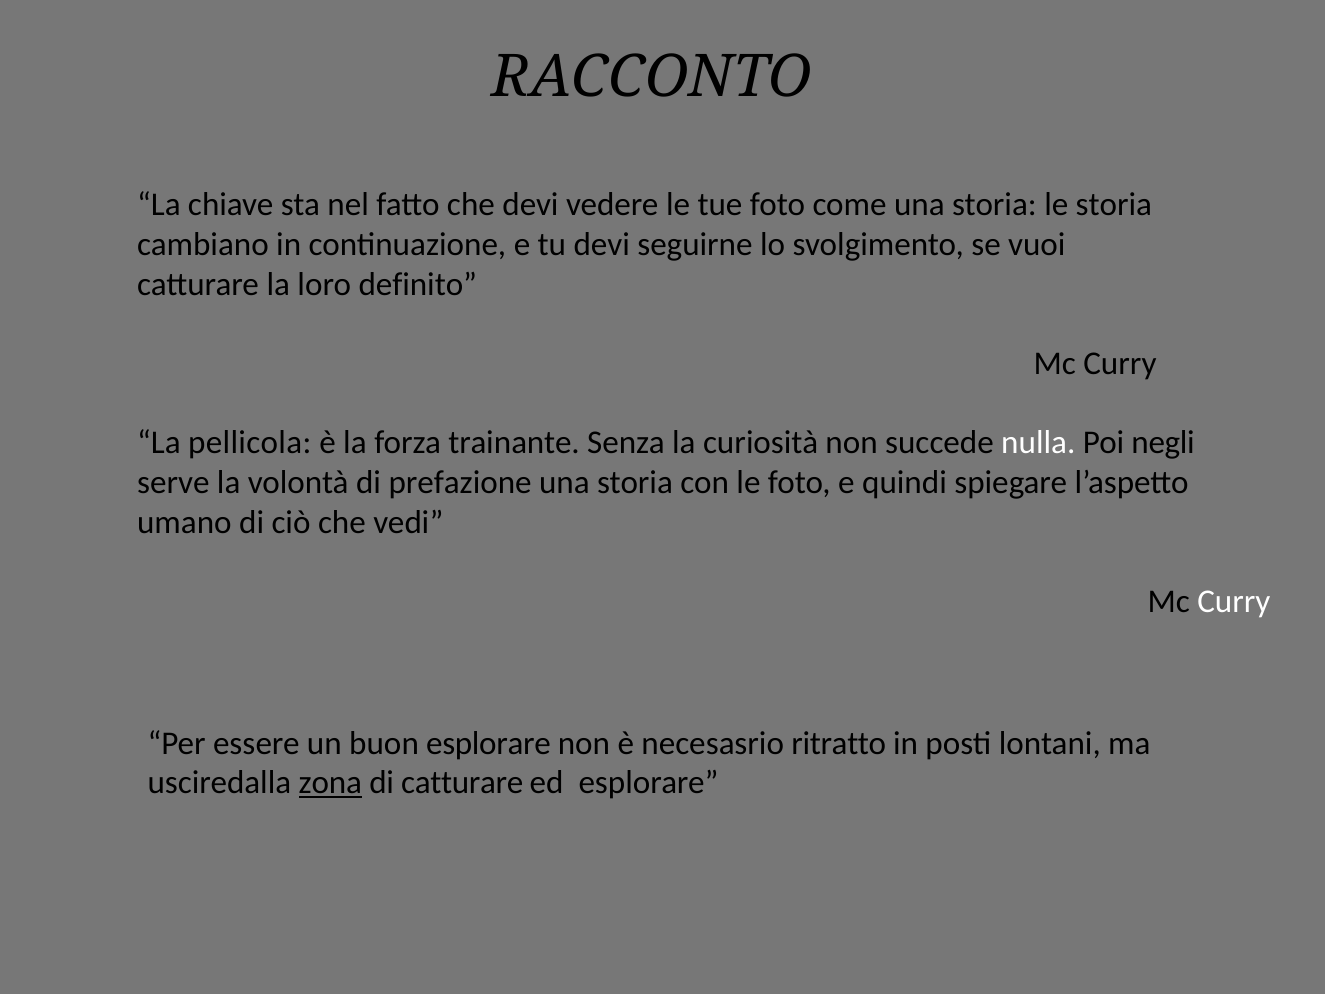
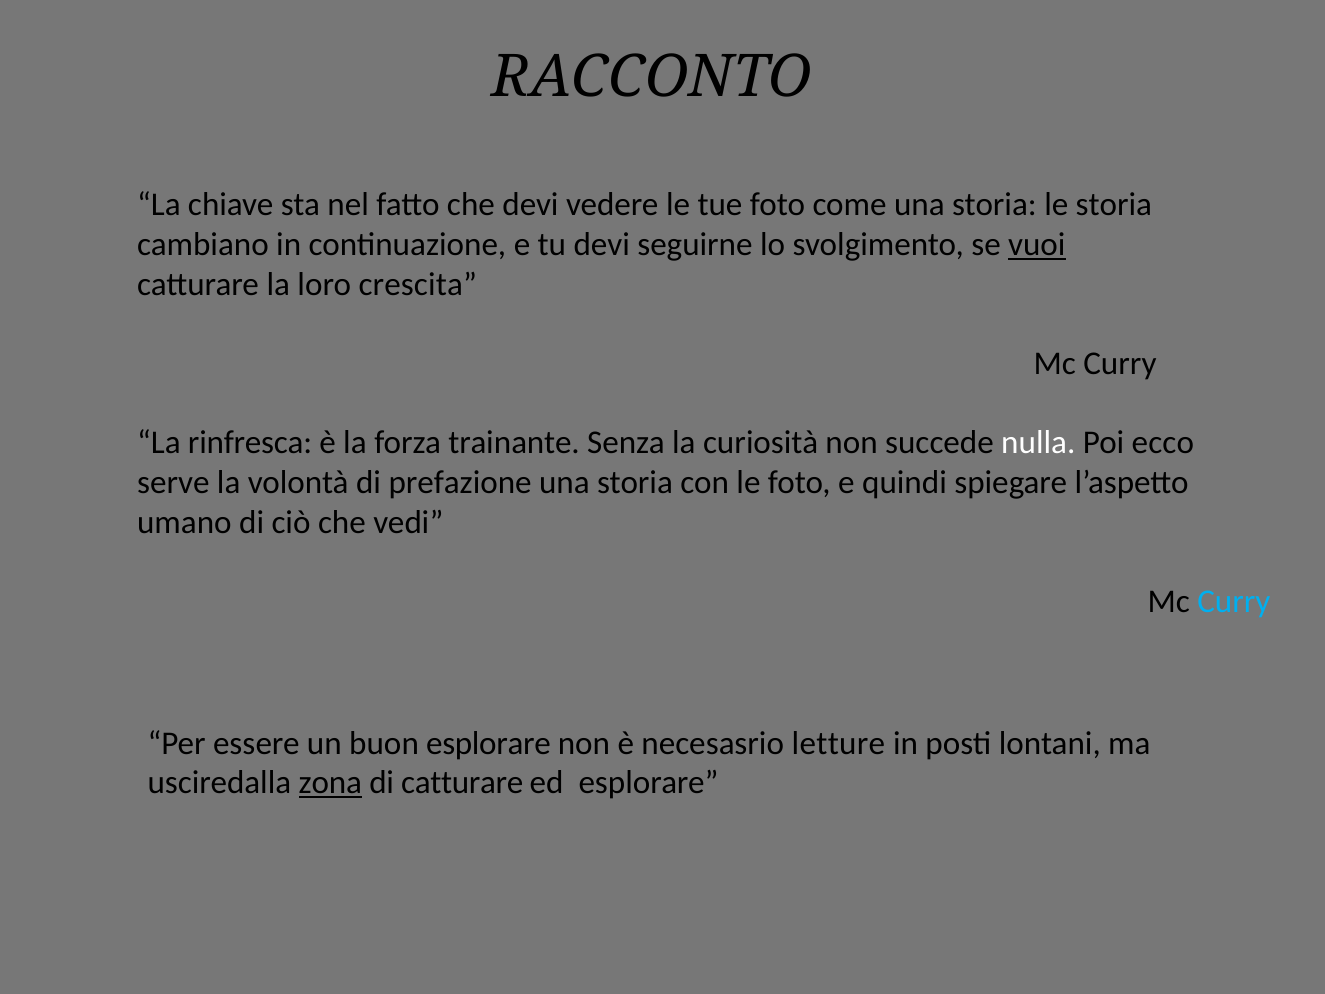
vuoi underline: none -> present (1037, 244)
definito: definito -> crescita (418, 284)
pellicola: pellicola -> rinfresca (250, 443)
negli: negli -> ecco (1163, 443)
Curry colour: white -> light blue (1234, 602)
ritratto: ritratto -> letture (838, 743)
